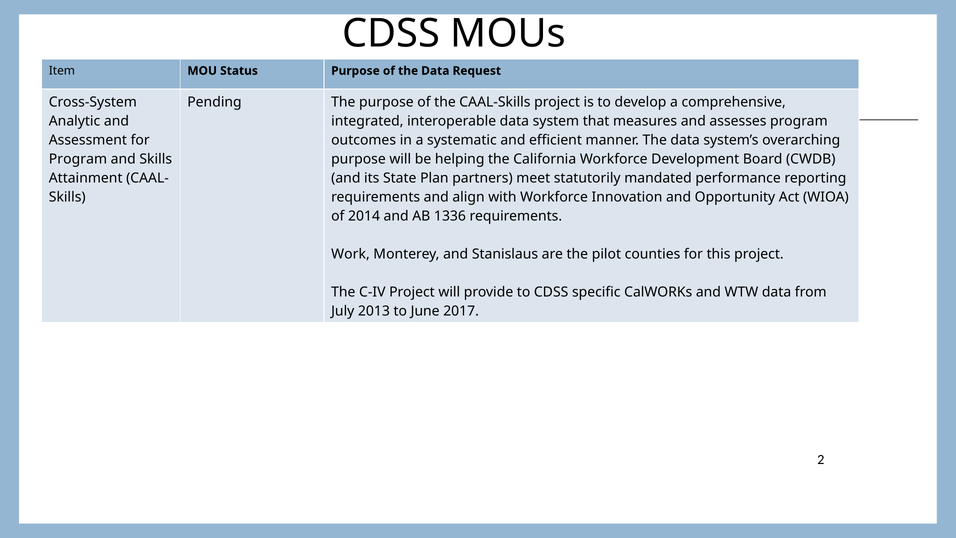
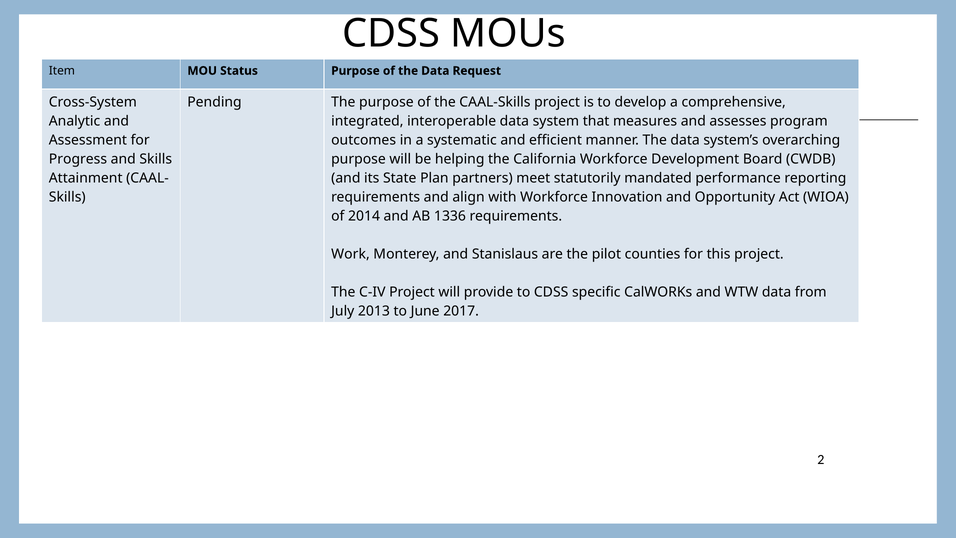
Program: Program -> Progress (78, 159)
